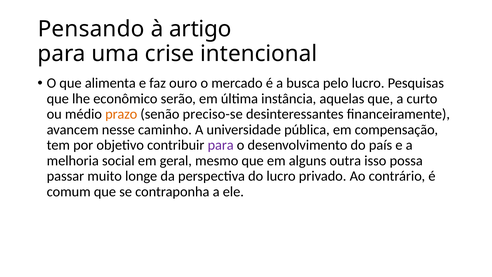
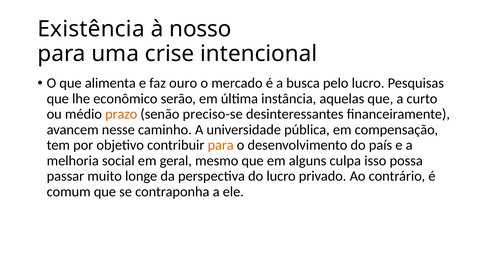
Pensando: Pensando -> Existência (91, 29)
artigo: artigo -> nosso (200, 29)
para colour: purple -> orange (221, 145)
outra: outra -> culpa (345, 161)
